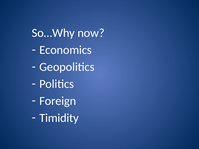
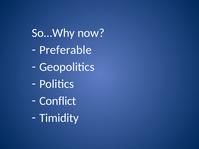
Economics: Economics -> Preferable (65, 50)
Foreign: Foreign -> Conflict (58, 101)
